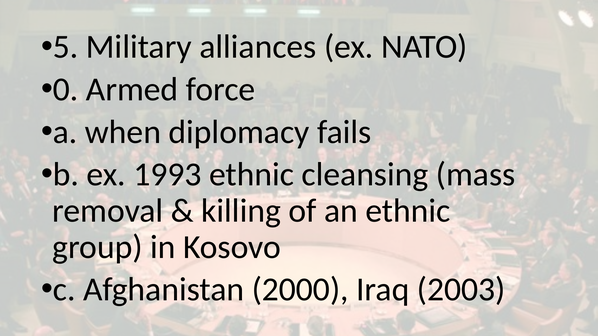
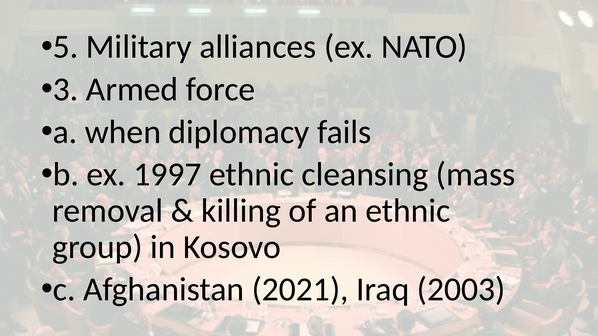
0: 0 -> 3 (66, 90)
1993: 1993 -> 1997 (167, 175)
2000: 2000 -> 2021 (300, 290)
